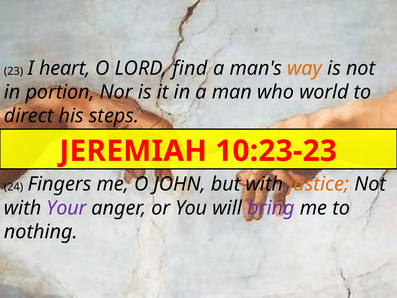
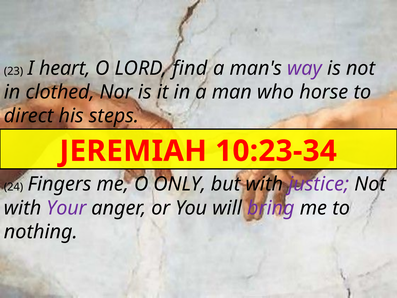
way colour: orange -> purple (305, 68)
portion: portion -> clothed (60, 92)
world: world -> horse (324, 92)
10:23-23: 10:23-23 -> 10:23-34 (276, 151)
JOHN: JOHN -> ONLY (180, 184)
justice colour: orange -> purple (319, 184)
